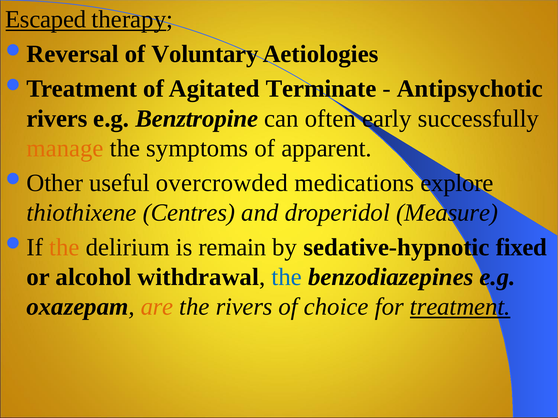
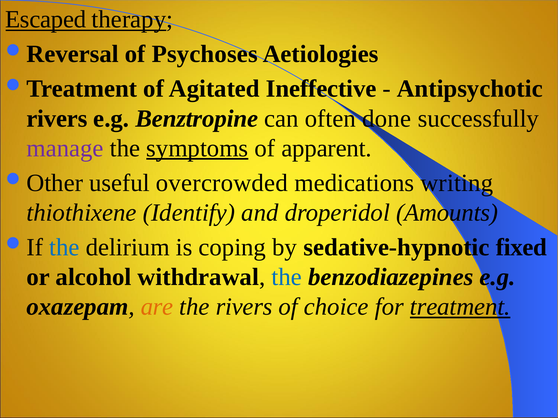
Voluntary: Voluntary -> Psychoses (205, 54)
Terminate: Terminate -> Ineffective (321, 89)
early: early -> done (387, 119)
manage colour: orange -> purple (65, 148)
symptoms underline: none -> present (197, 148)
explore: explore -> writing (457, 183)
Centres: Centres -> Identify (189, 213)
Measure: Measure -> Amounts (447, 213)
the colour: orange -> blue (64, 248)
remain: remain -> coping (232, 248)
